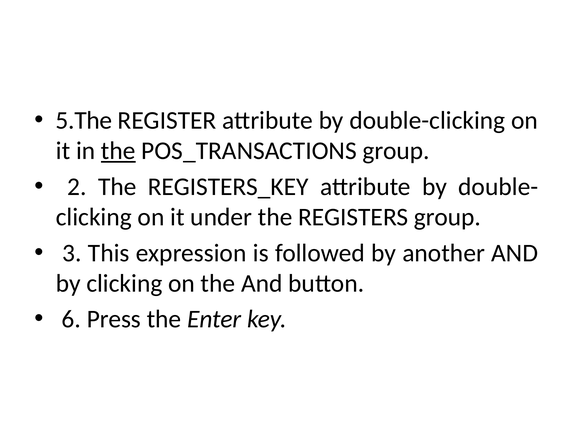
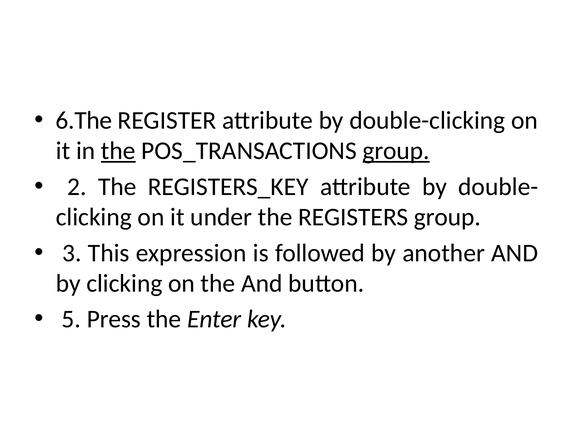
5.The: 5.The -> 6.The (84, 120)
group underline: none -> present (396, 151)
6: 6 -> 5 (71, 319)
